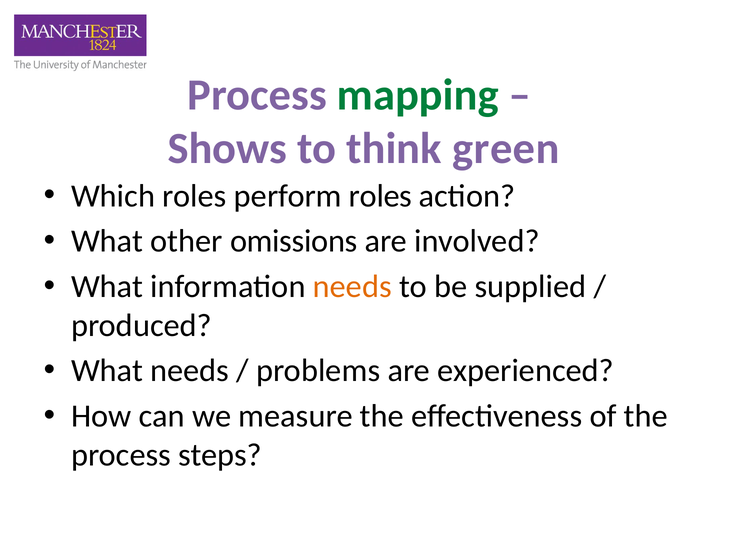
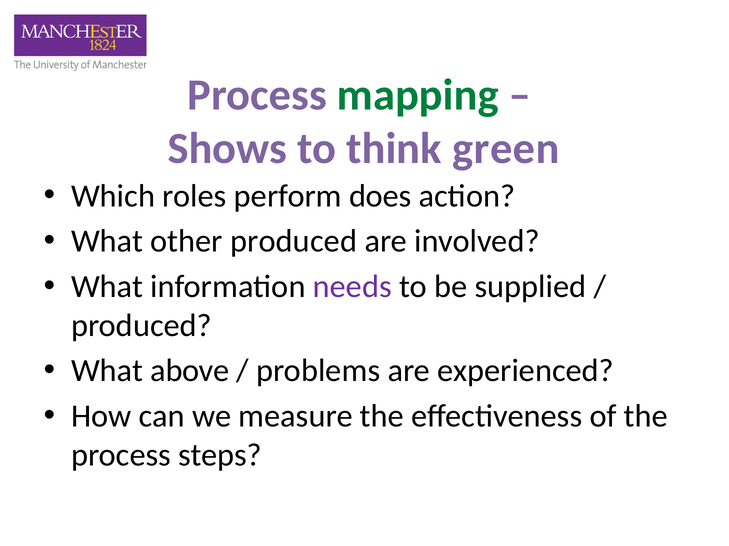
perform roles: roles -> does (380, 196)
other omissions: omissions -> produced (294, 242)
needs colour: orange -> purple (352, 287)
What needs: needs -> above (190, 371)
